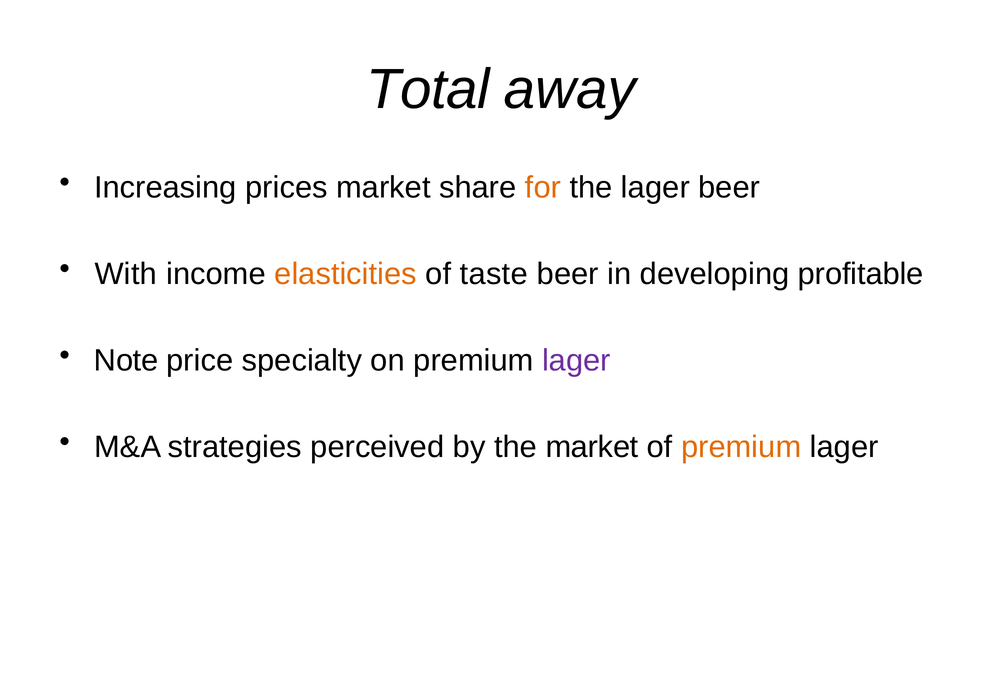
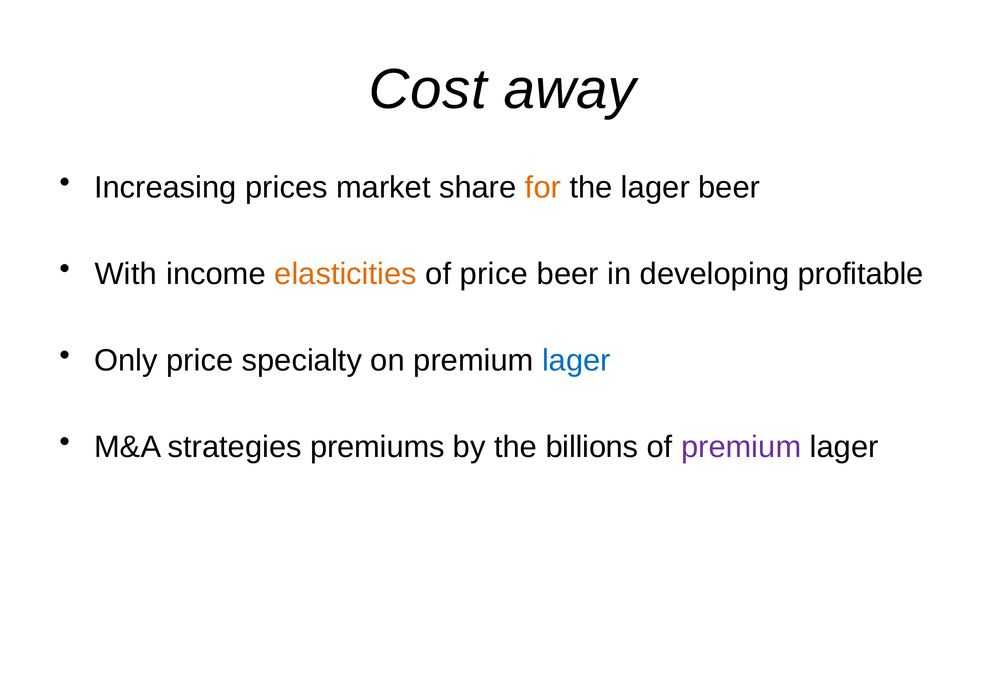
Total: Total -> Cost (428, 90)
of taste: taste -> price (494, 274)
Note: Note -> Only (126, 360)
lager colour: purple -> blue (576, 360)
perceived: perceived -> premiums (377, 447)
the market: market -> billions (592, 447)
premium colour: orange -> purple (741, 447)
